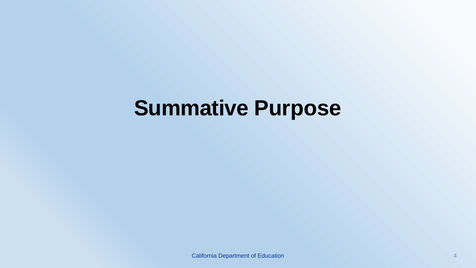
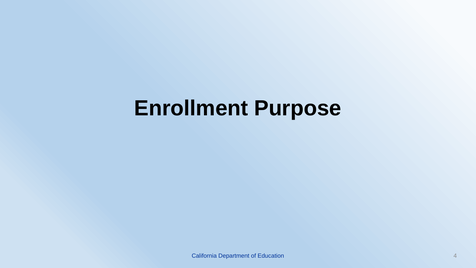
Summative: Summative -> Enrollment (191, 108)
